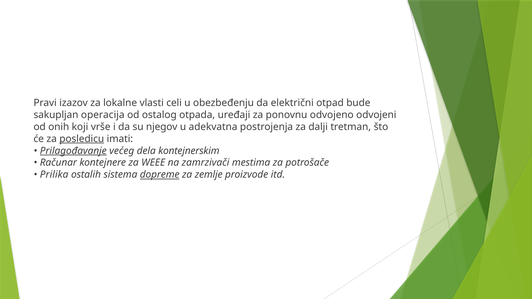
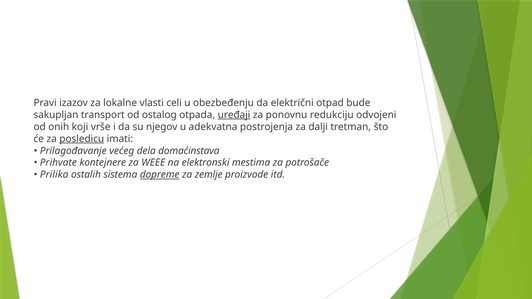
operacija: operacija -> transport (103, 115)
uređaji underline: none -> present (234, 115)
odvojeno: odvojeno -> redukciju (332, 115)
Prilagođavanje underline: present -> none (73, 151)
kontejnerskim: kontejnerskim -> domaćinstava (189, 151)
Računar: Računar -> Prihvate (58, 163)
zamrzivači: zamrzivači -> elektronski (206, 163)
